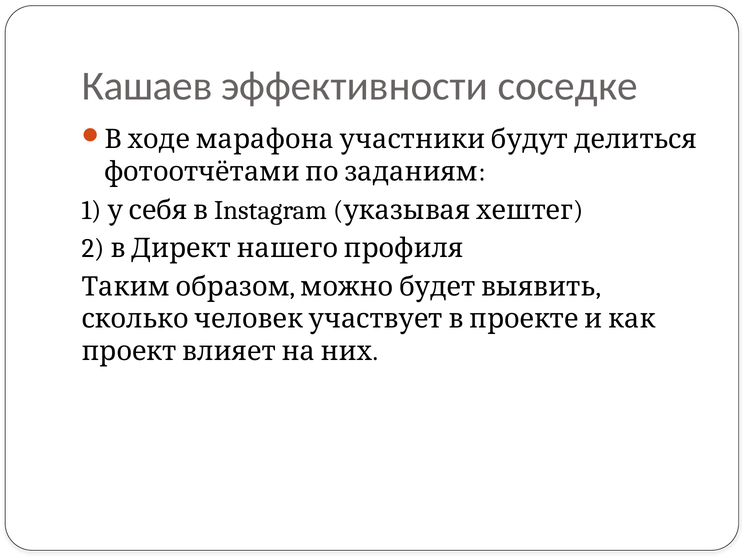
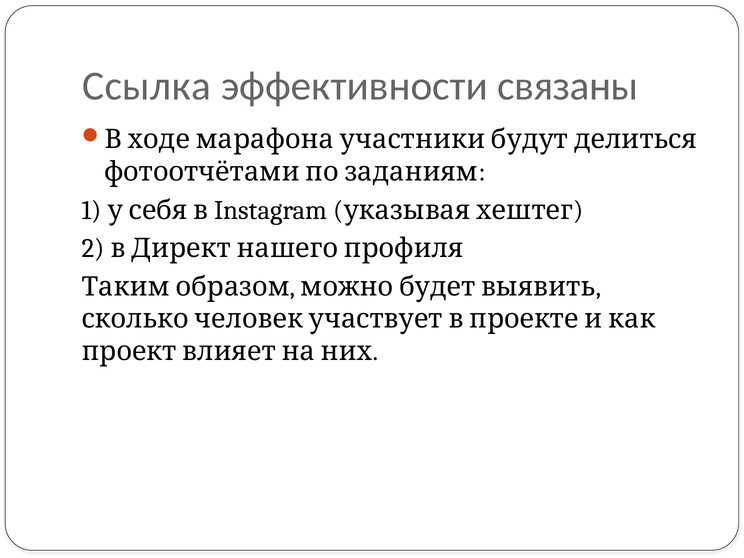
Кашаев: Кашаев -> Ссылка (147, 86)
соседке: соседке -> связаны (568, 86)
